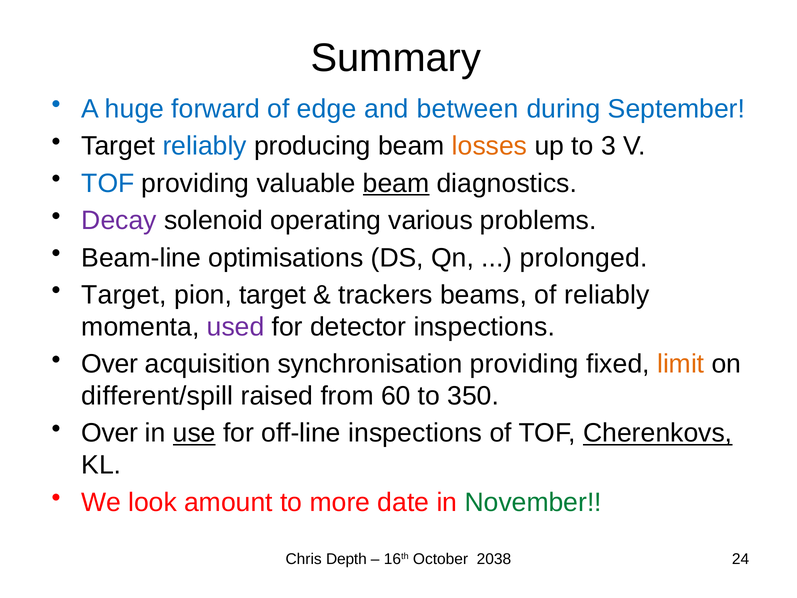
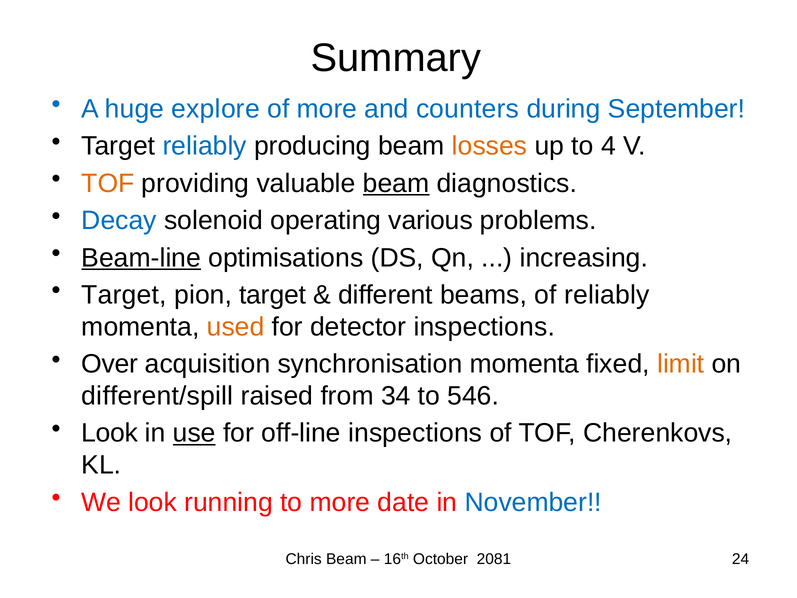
forward: forward -> explore (216, 109)
of edge: edge -> more (327, 109)
between: between -> counters (468, 109)
3: 3 -> 4 (608, 146)
TOF colour: blue -> orange (108, 183)
Decay colour: purple -> blue (119, 221)
Beam-line underline: none -> present (141, 258)
prolonged: prolonged -> increasing (584, 258)
trackers: trackers -> different (386, 295)
used colour: purple -> orange (236, 327)
synchronisation providing: providing -> momenta (524, 364)
60: 60 -> 34 (396, 396)
350: 350 -> 546 (473, 396)
Over: Over -> Look (110, 433)
Cherenkovs underline: present -> none (658, 433)
amount: amount -> running (229, 502)
November colour: green -> blue (533, 502)
Chris Depth: Depth -> Beam (346, 559)
2038: 2038 -> 2081 (494, 559)
